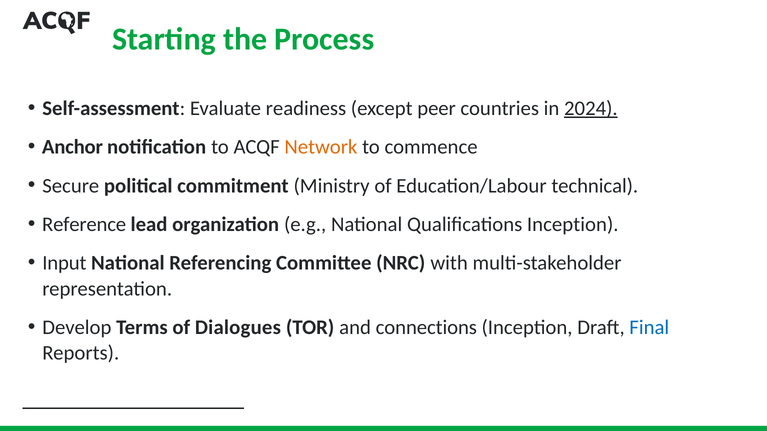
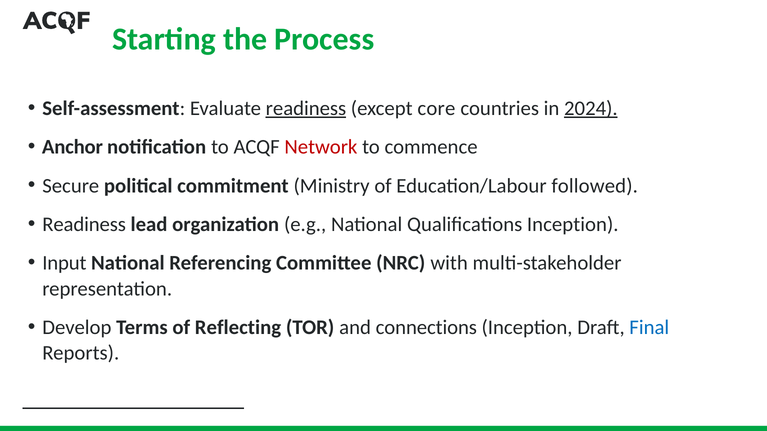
readiness underline: none -> present (306, 109)
peer: peer -> core (436, 109)
Network colour: orange -> red (321, 147)
technical: technical -> followed (595, 186)
Reference: Reference -> Readiness (84, 225)
Dialogues: Dialogues -> Reflecting (238, 328)
